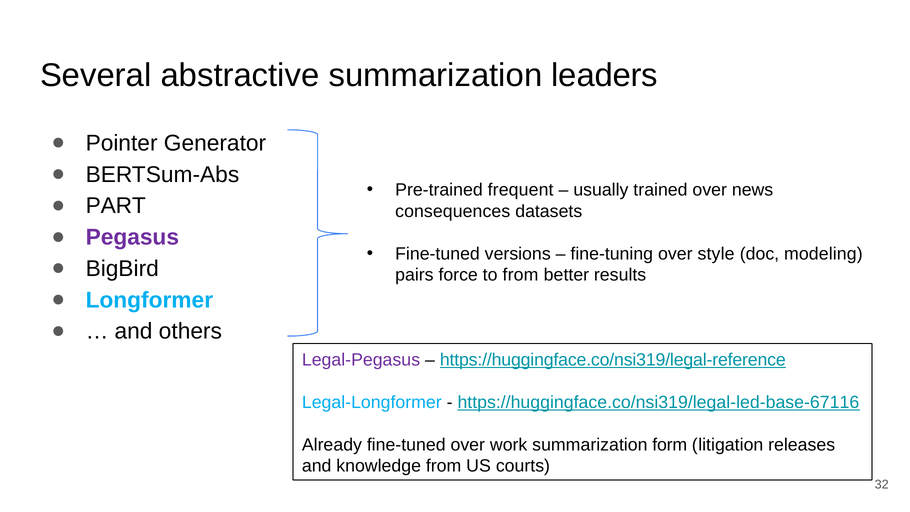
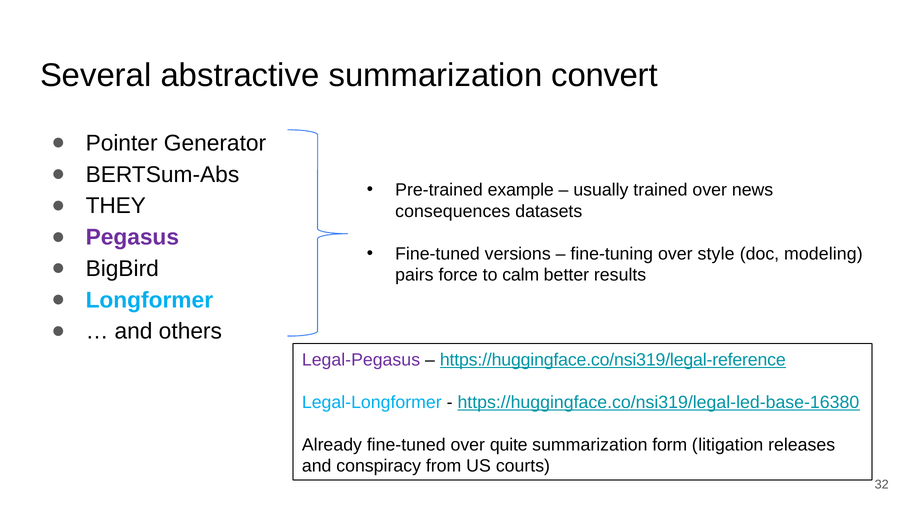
leaders: leaders -> convert (605, 75)
frequent: frequent -> example (521, 190)
PART: PART -> THEY (116, 206)
to from: from -> calm (521, 275)
https://huggingface.co/nsi319/legal-led-base-67116: https://huggingface.co/nsi319/legal-led-base-67116 -> https://huggingface.co/nsi319/legal-led-base-16380 (658, 402)
work: work -> quite (509, 445)
knowledge: knowledge -> conspiracy (379, 466)
